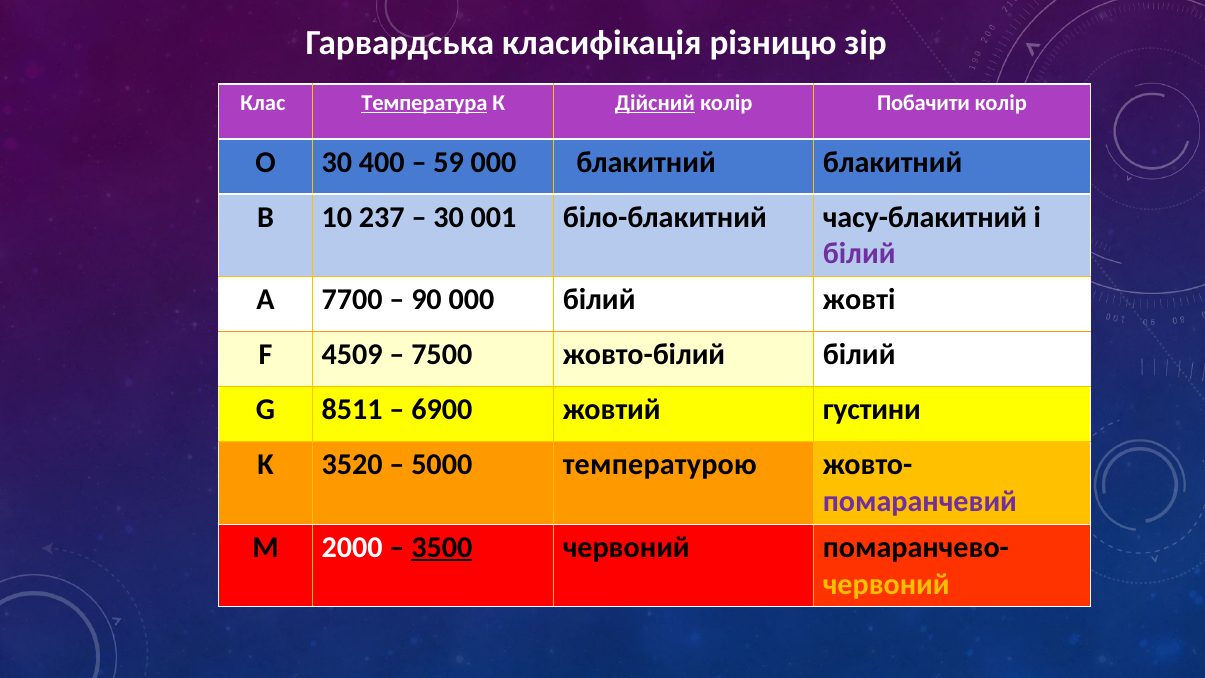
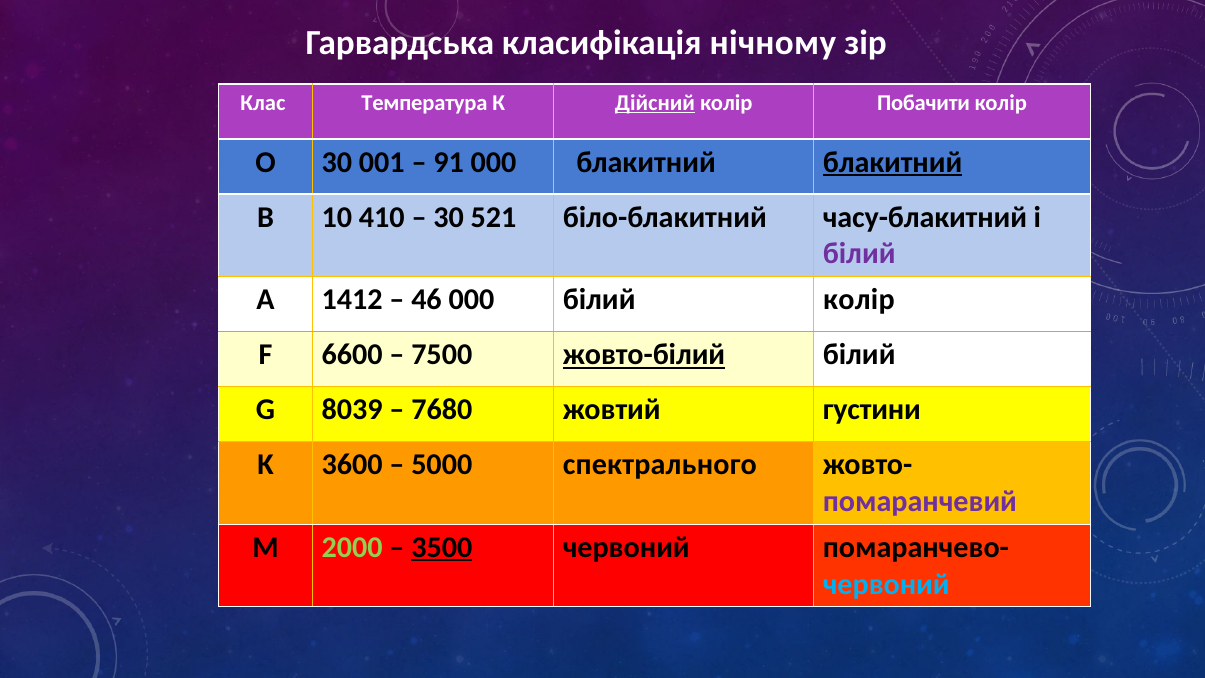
різницю: різницю -> нічному (773, 43)
Температура underline: present -> none (424, 103)
400: 400 -> 001 (382, 162)
59: 59 -> 91 (449, 162)
блакитний underline: none -> present (893, 162)
237: 237 -> 410 (382, 217)
001: 001 -> 521 (494, 217)
7700: 7700 -> 1412 (352, 300)
90: 90 -> 46 (427, 300)
білий жовті: жовті -> колір (859, 300)
4509: 4509 -> 6600 (352, 355)
жовто-білий underline: none -> present (644, 355)
8511: 8511 -> 8039 (352, 410)
6900: 6900 -> 7680 (442, 410)
3520: 3520 -> 3600 (352, 465)
температурою: температурою -> спектрального (660, 465)
2000 colour: white -> light green (352, 547)
червоний colour: yellow -> light blue (886, 584)
